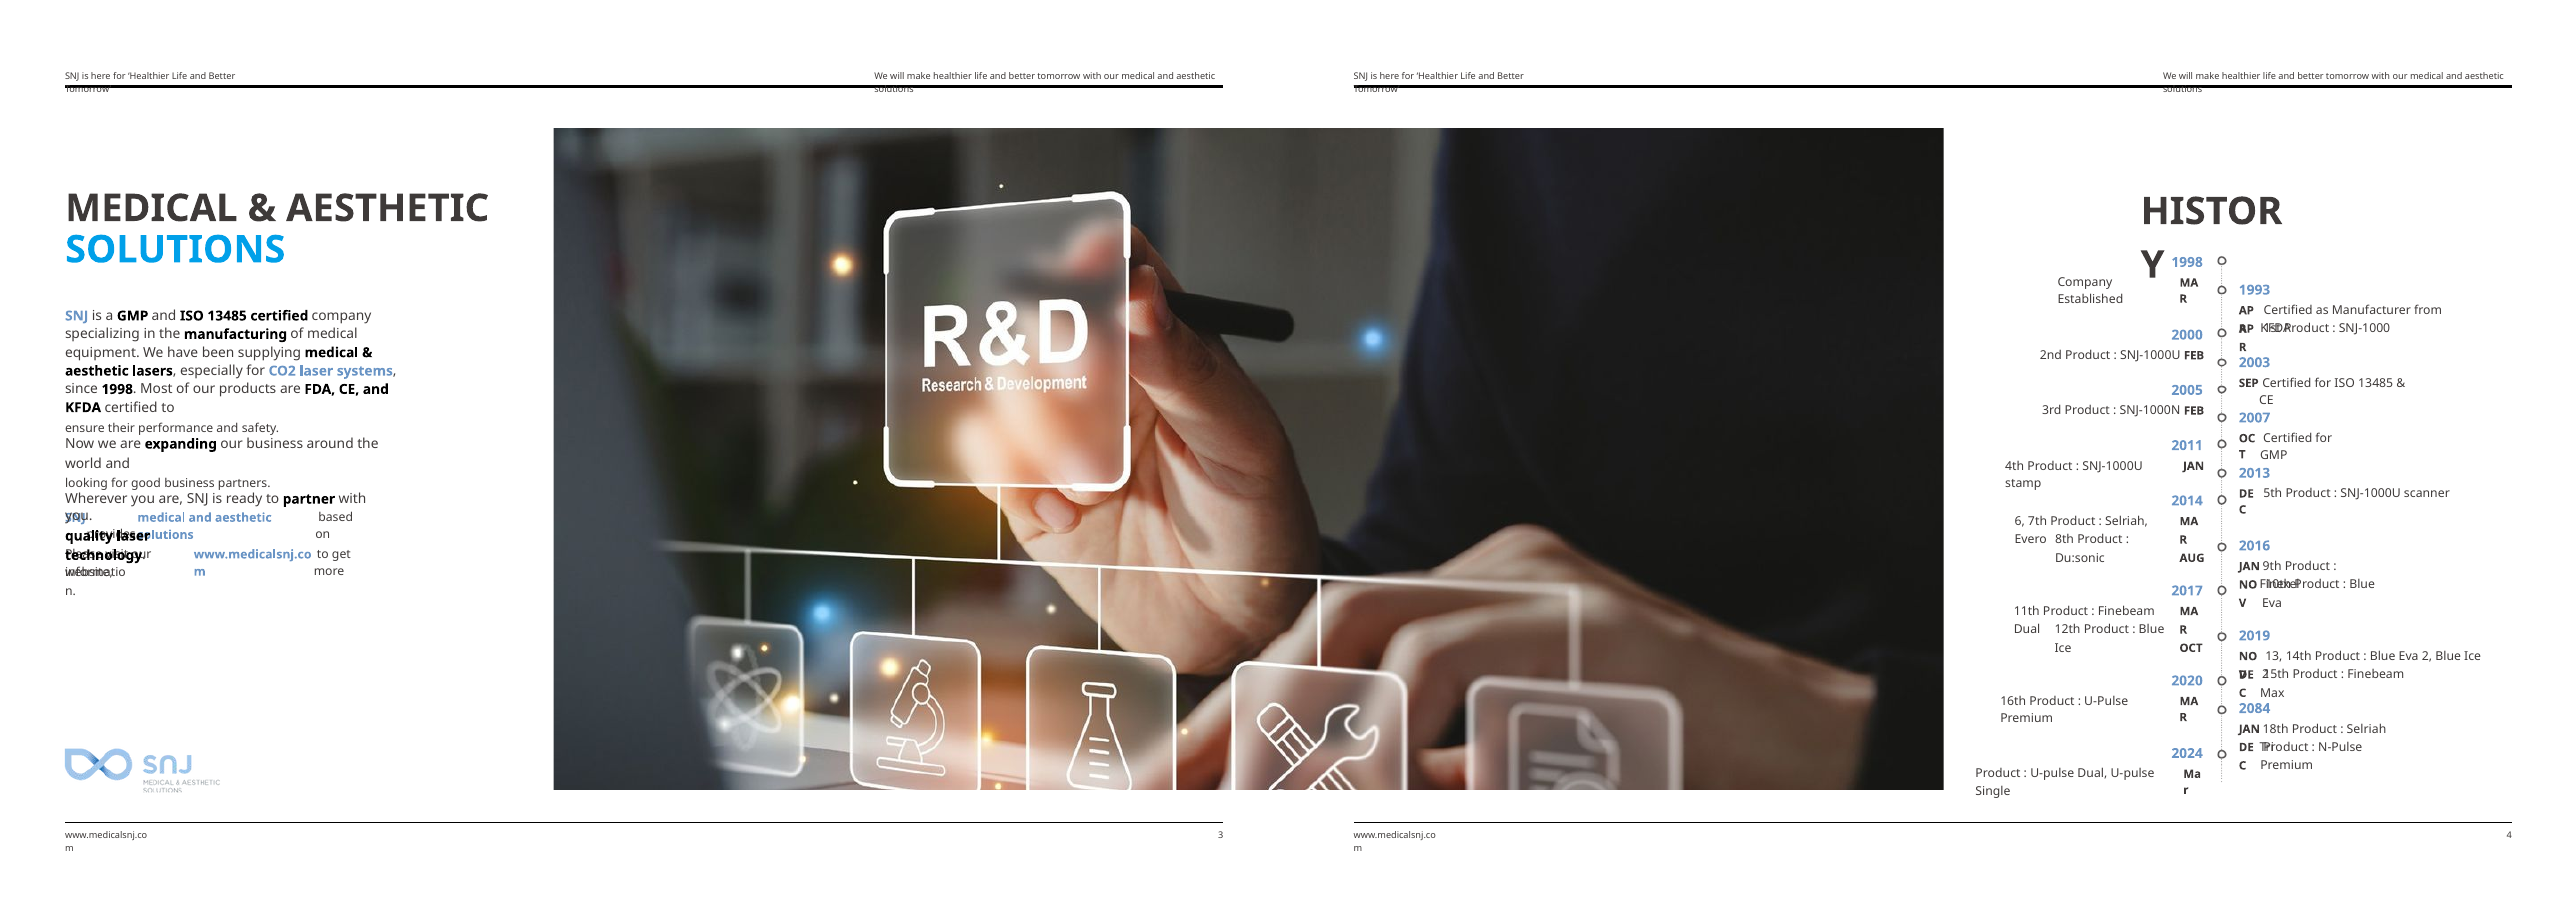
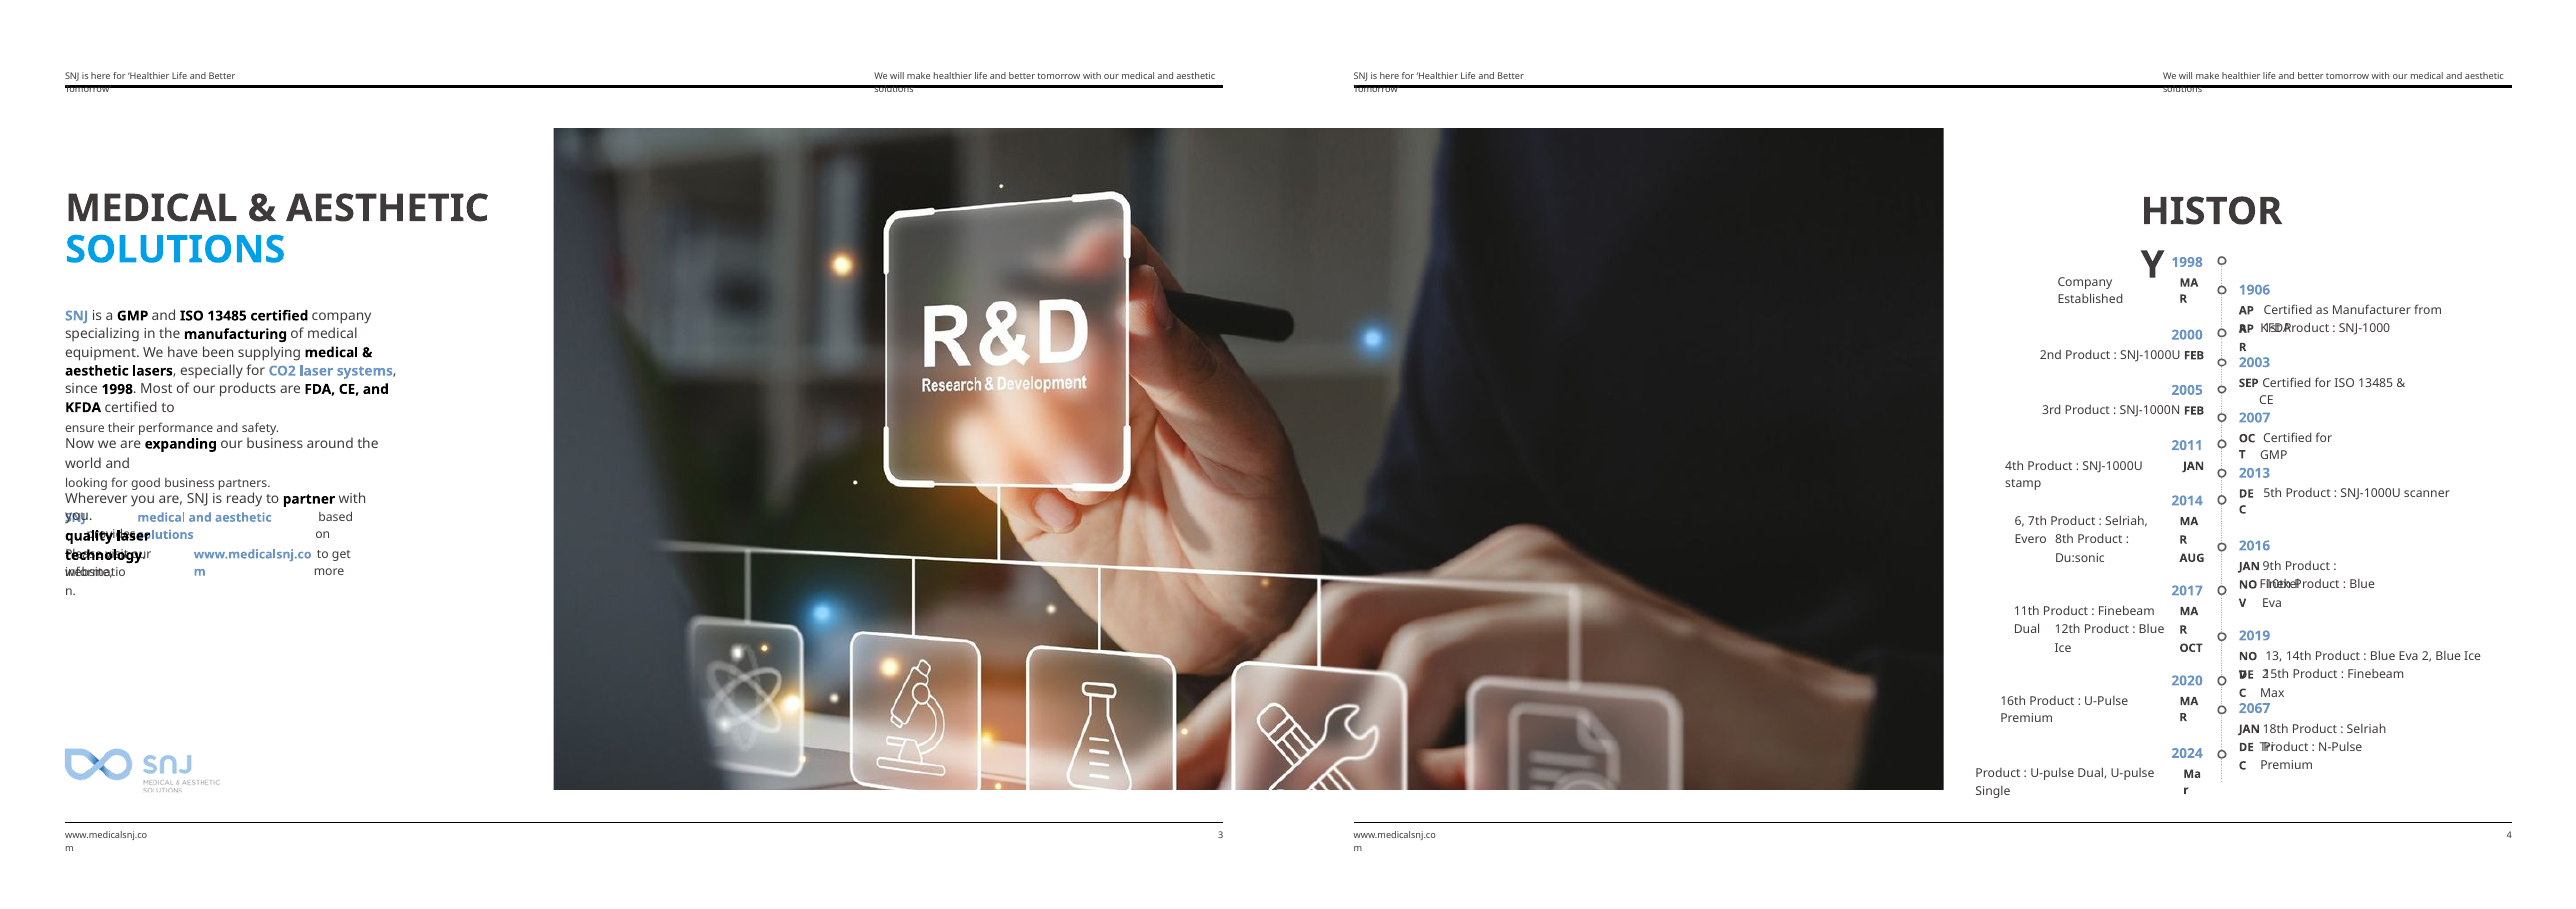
1993: 1993 -> 1906 (2255, 290)
2084: 2084 -> 2067 (2255, 709)
